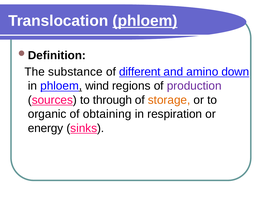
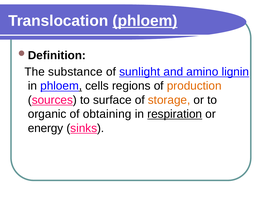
different: different -> sunlight (140, 72)
down: down -> lignin (235, 72)
wind: wind -> cells (97, 86)
production colour: purple -> orange (194, 86)
through: through -> surface (112, 100)
respiration underline: none -> present (175, 114)
